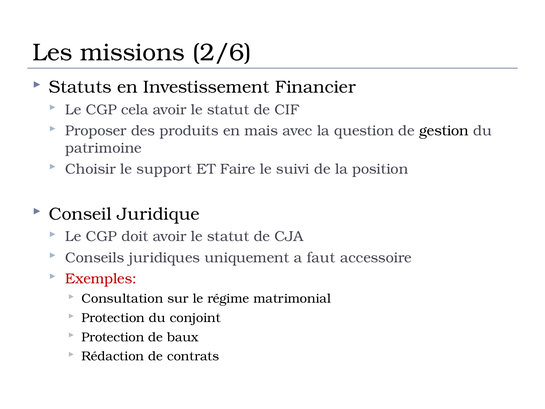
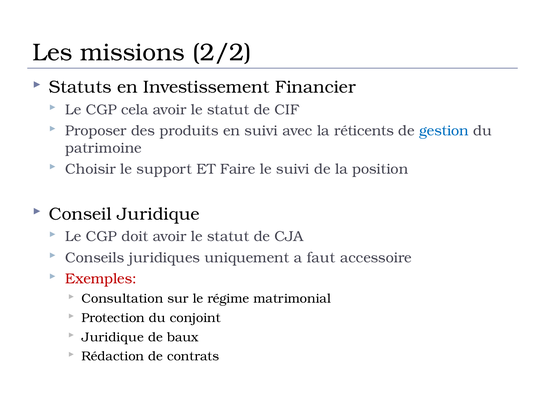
2/6: 2/6 -> 2/2 (222, 53)
en mais: mais -> suivi (261, 131)
question: question -> réticents (364, 131)
gestion colour: black -> blue (444, 131)
Protection: Protection -> Juridique (113, 337)
